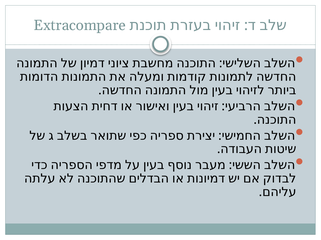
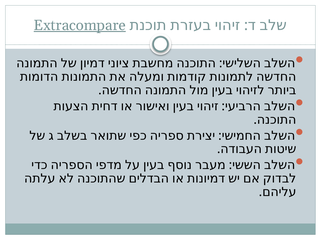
Extracompare underline: none -> present (80, 25)
